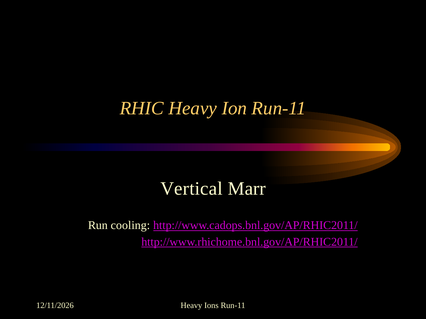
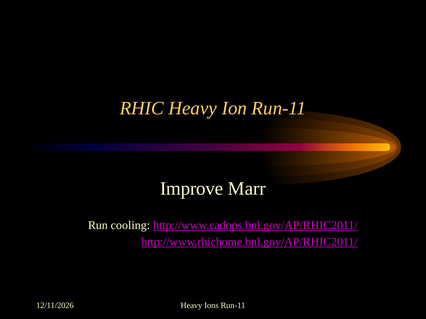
Vertical: Vertical -> Improve (192, 189)
